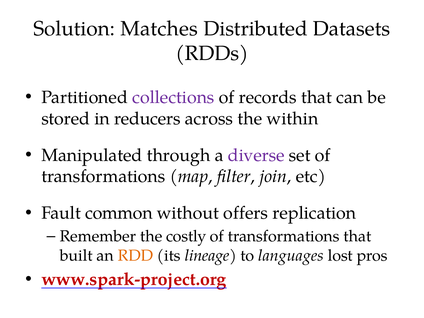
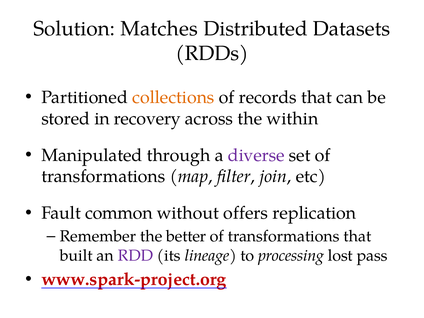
collections colour: purple -> orange (173, 97)
reducers: reducers -> recovery (147, 119)
costly: costly -> better (186, 236)
RDD colour: orange -> purple (135, 255)
languages: languages -> processing (291, 255)
pros: pros -> pass (372, 255)
